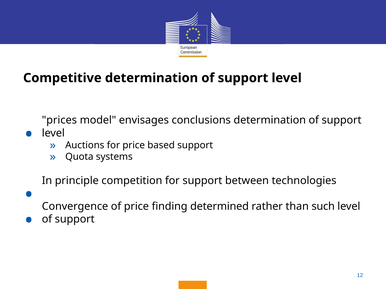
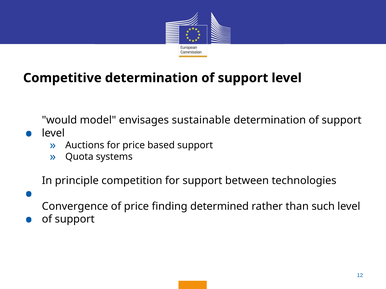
prices: prices -> would (59, 120)
conclusions: conclusions -> sustainable (201, 120)
